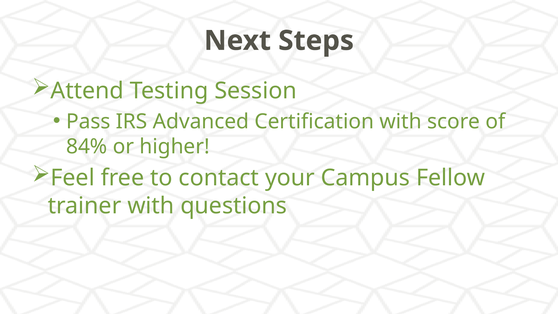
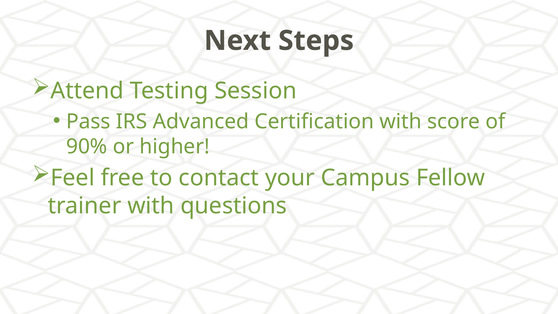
84%: 84% -> 90% (87, 147)
